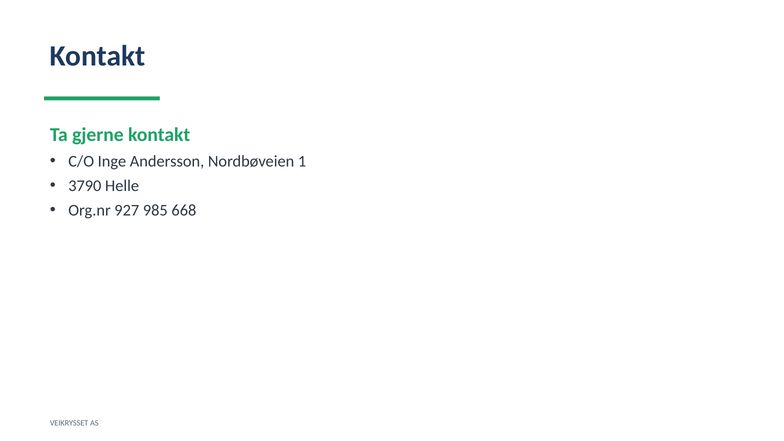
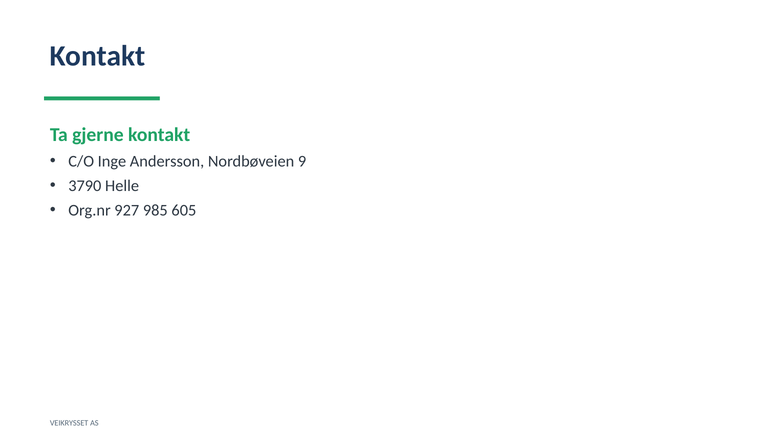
1: 1 -> 9 (302, 161)
668: 668 -> 605 (184, 210)
